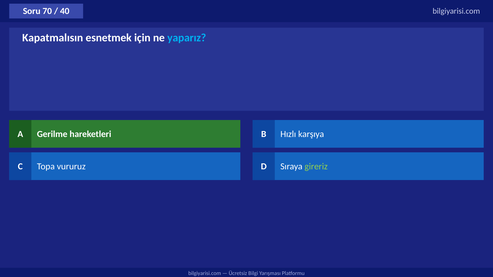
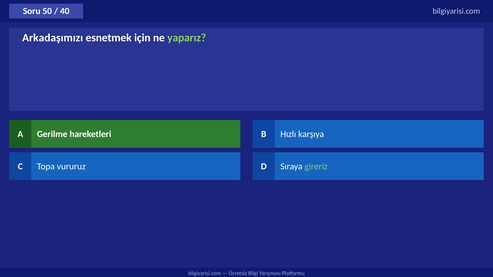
70: 70 -> 50 (47, 11)
Kapatmalısın: Kapatmalısın -> Arkadaşımızı (53, 38)
yaparız colour: light blue -> light green (187, 38)
